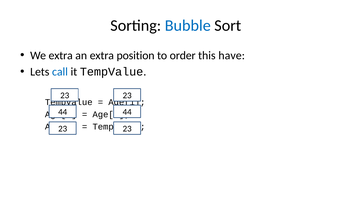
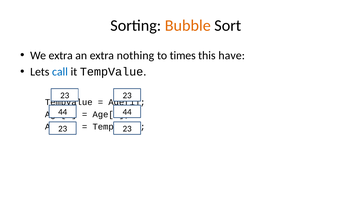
Bubble colour: blue -> orange (188, 26)
position: position -> nothing (135, 55)
order: order -> times (183, 55)
